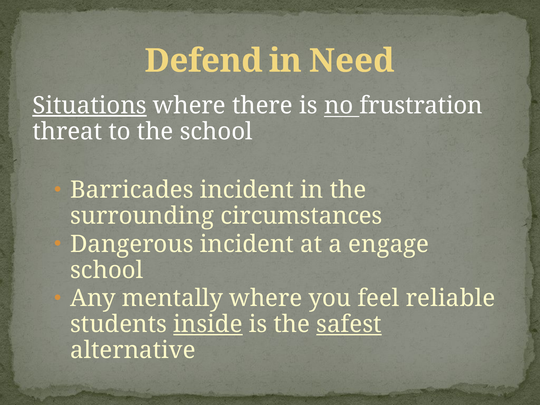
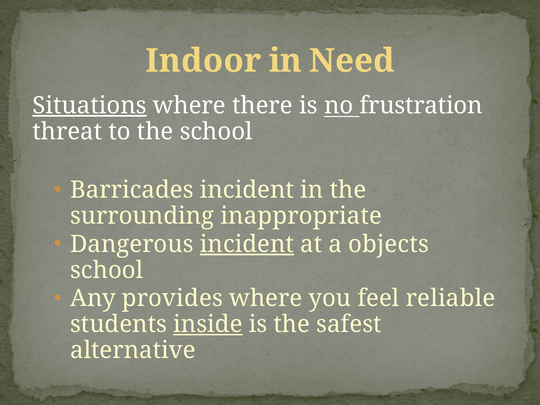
Defend: Defend -> Indoor (203, 61)
circumstances: circumstances -> inappropriate (301, 216)
incident underline: none -> present (247, 244)
engage: engage -> objects (389, 244)
mentally: mentally -> provides (172, 298)
safest underline: present -> none (349, 324)
